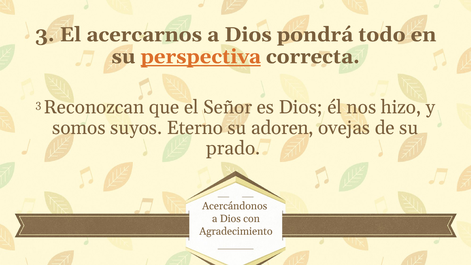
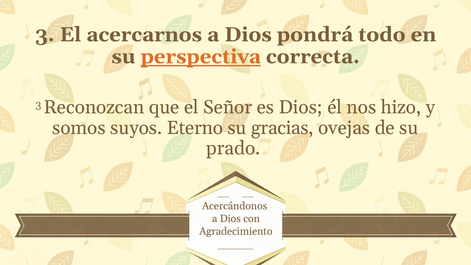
adoren: adoren -> gracias (282, 128)
